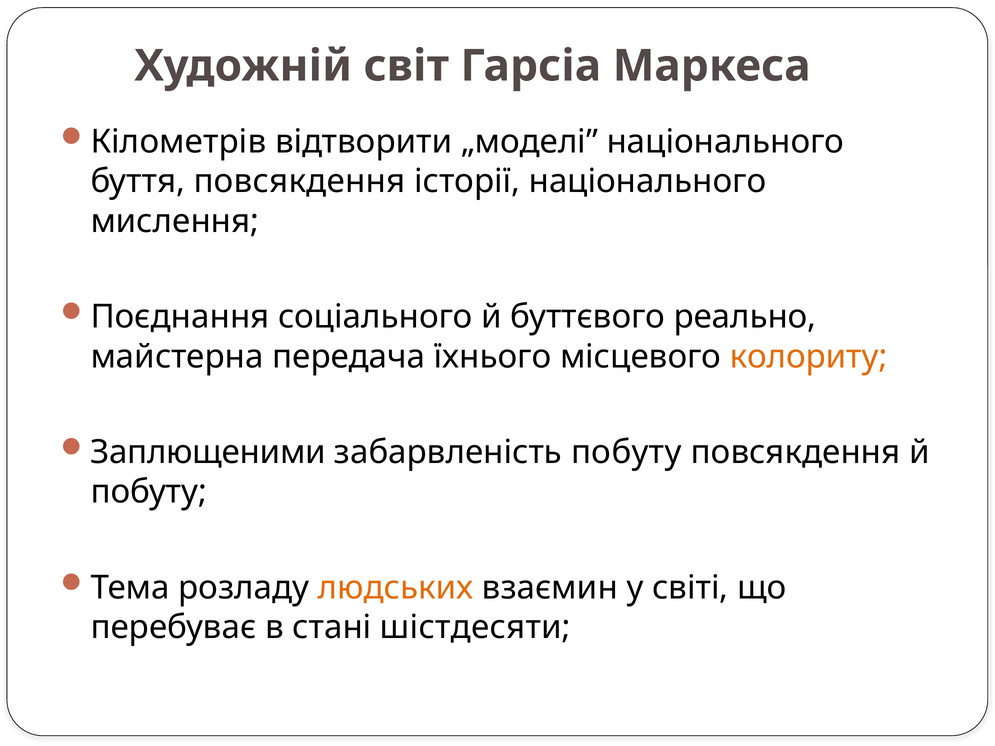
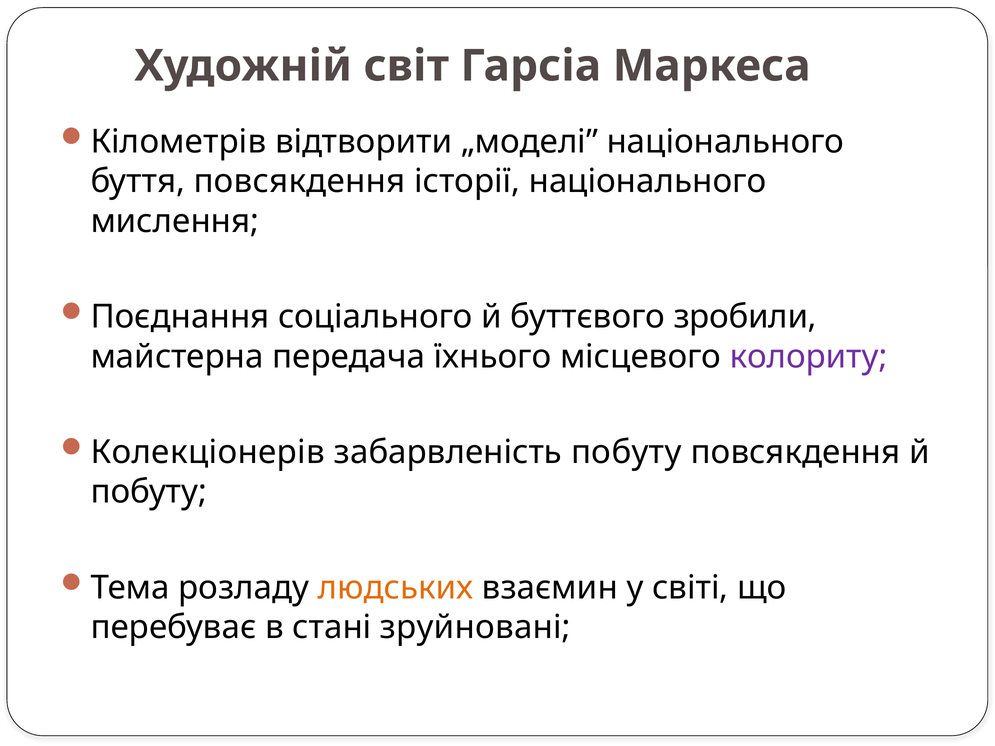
реально: реально -> зробили (745, 317)
колориту colour: orange -> purple (809, 357)
Заплющеними: Заплющеними -> Колекціонерів (208, 452)
шістдесяти: шістдесяти -> зруйновані (475, 628)
